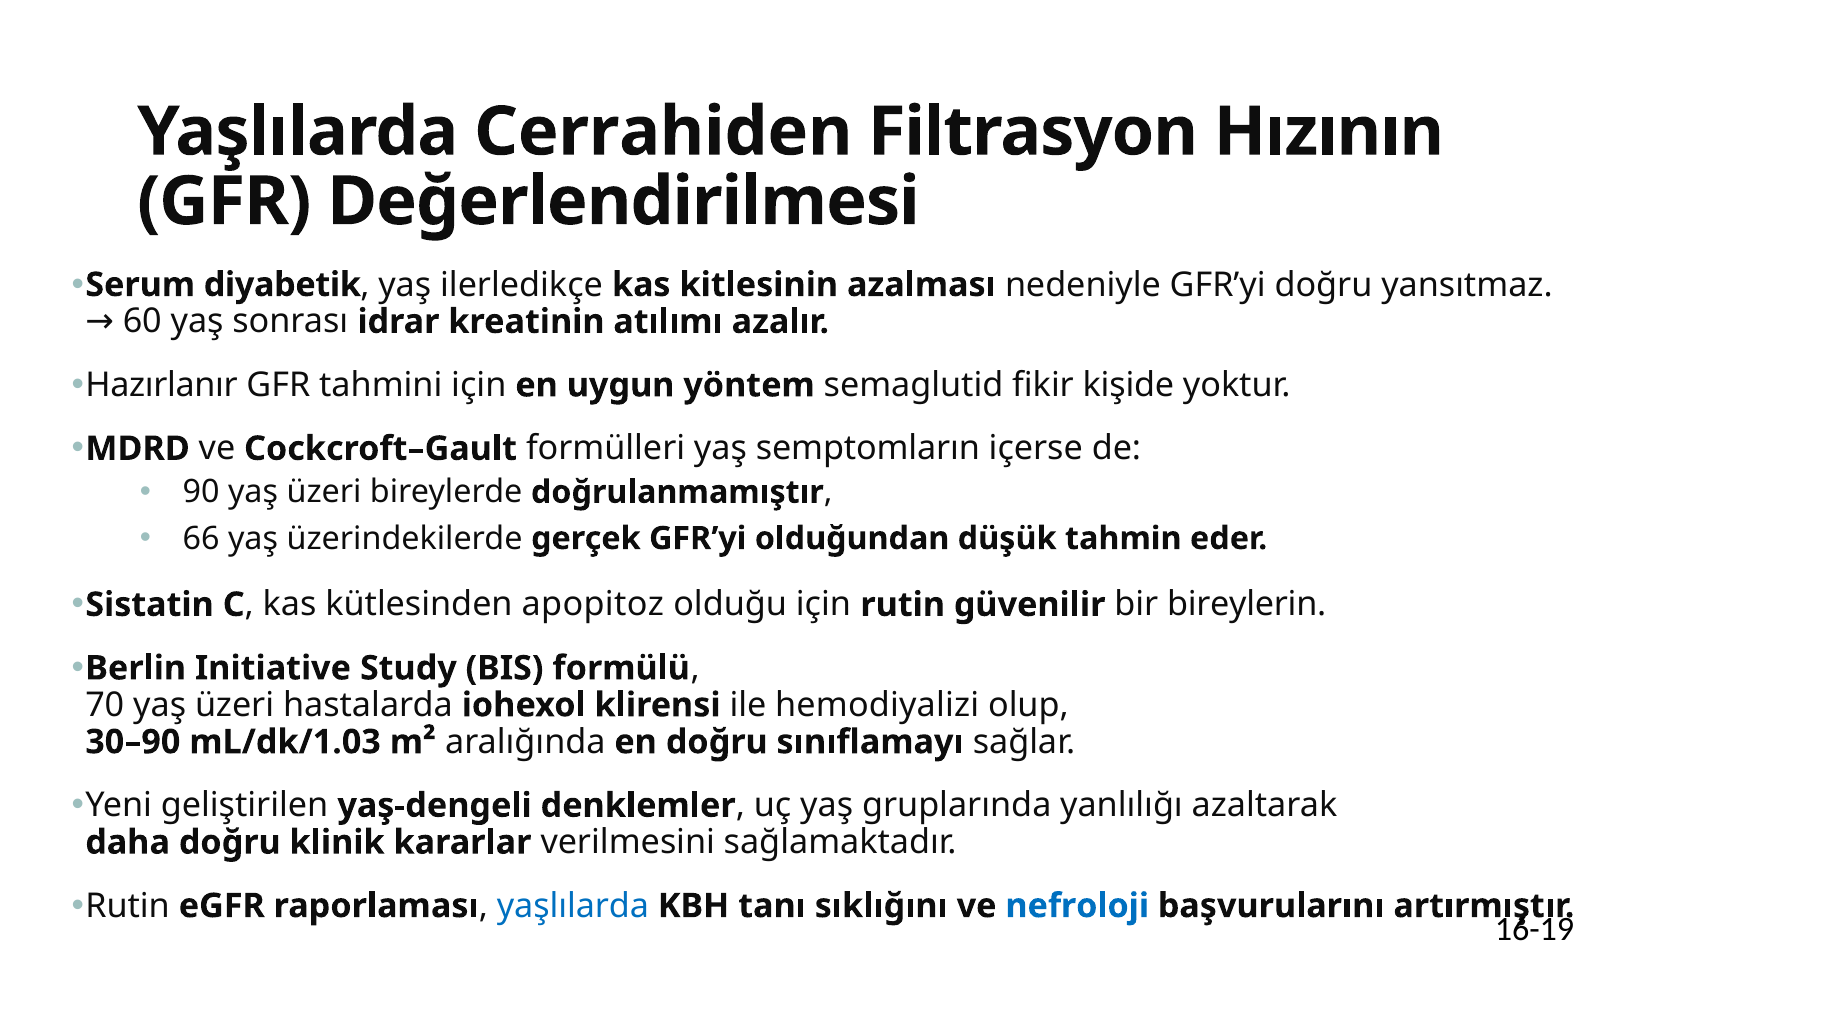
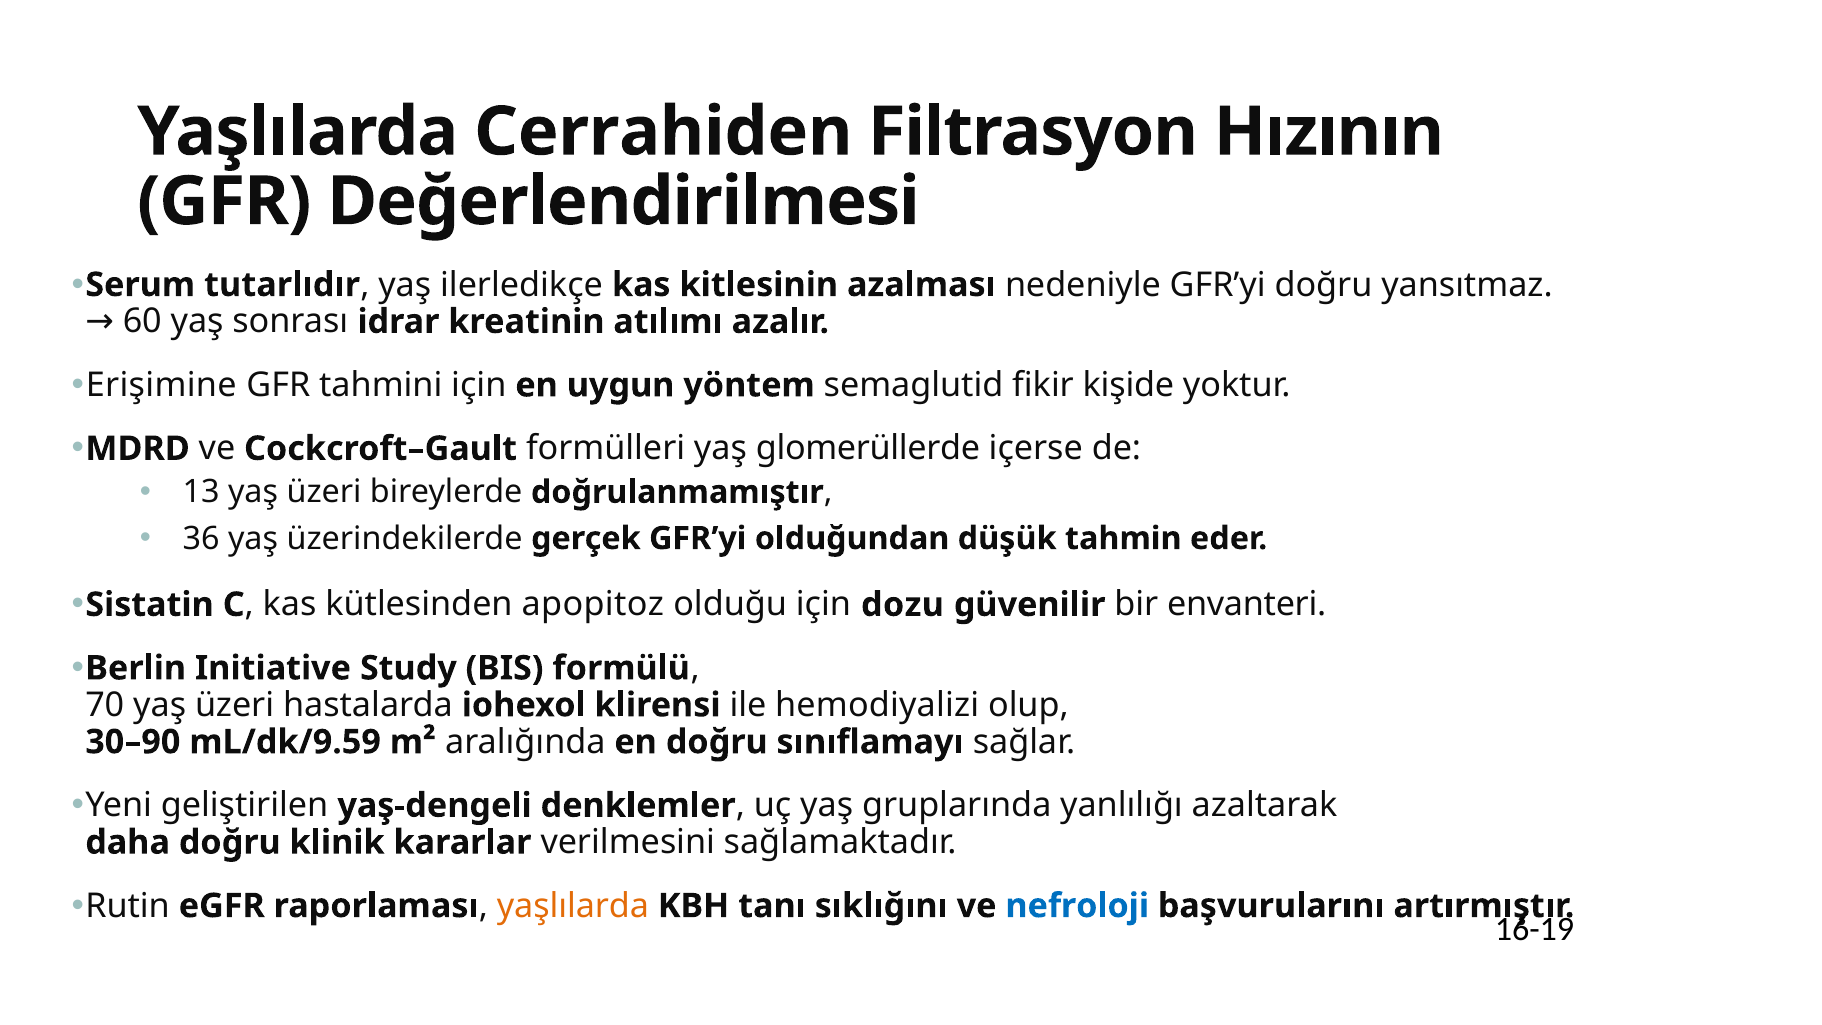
diyabetik: diyabetik -> tutarlıdır (282, 285)
Hazırlanır: Hazırlanır -> Erişimine (161, 385)
semptomların: semptomların -> glomerüllerde (868, 449)
90: 90 -> 13 (201, 492)
66: 66 -> 36 (201, 538)
için rutin: rutin -> dozu (903, 605)
bireylerin: bireylerin -> envanteri (1247, 605)
mL/dk/1.03: mL/dk/1.03 -> mL/dk/9.59 (285, 742)
yaşlılarda colour: blue -> orange (573, 906)
